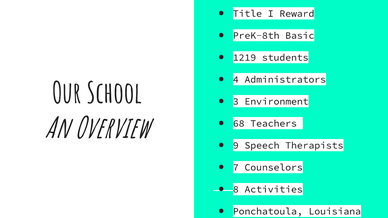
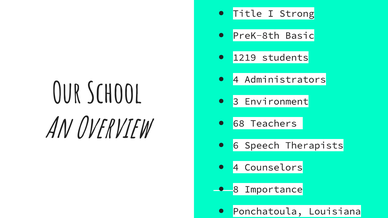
Reward: Reward -> Strong (297, 14)
9: 9 -> 6 (236, 146)
7: 7 -> 4 (236, 168)
Activities: Activities -> Importance (274, 190)
